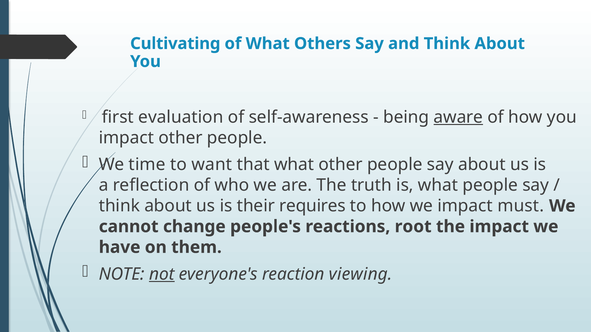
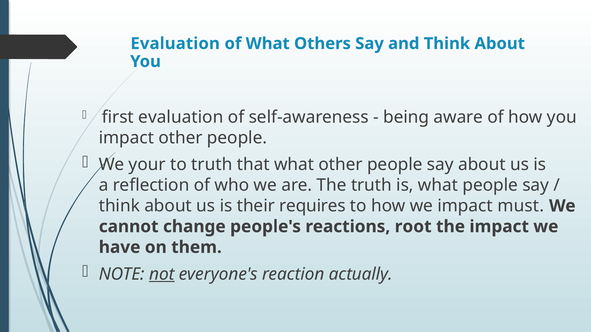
Cultivating: Cultivating -> Evaluation (175, 44)
aware underline: present -> none (458, 117)
time: time -> your (147, 165)
to want: want -> truth (212, 165)
viewing: viewing -> actually (361, 274)
